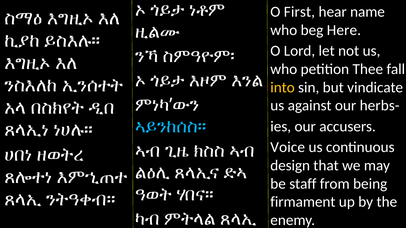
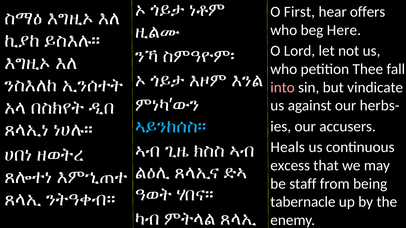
name: name -> offers (368, 12)
into colour: yellow -> pink (283, 88)
Voice: Voice -> Heals (288, 147)
design: design -> excess (290, 166)
firmament: firmament -> tabernacle (303, 202)
